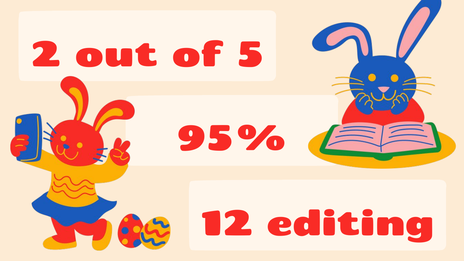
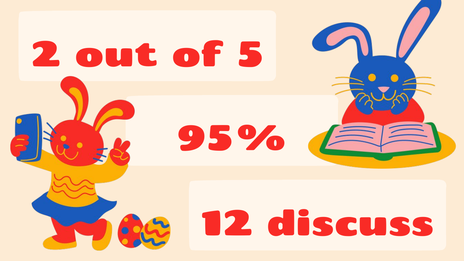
editing: editing -> discuss (350, 224)
